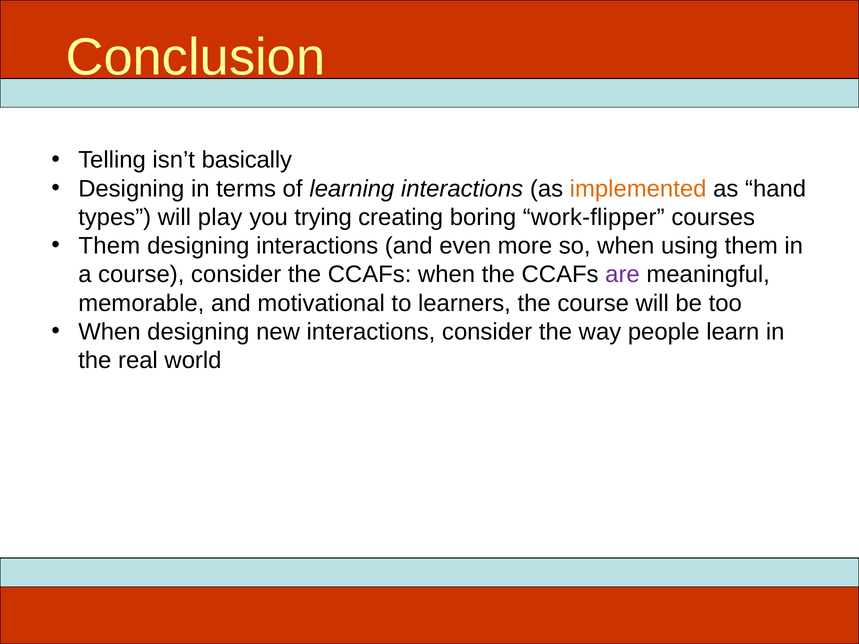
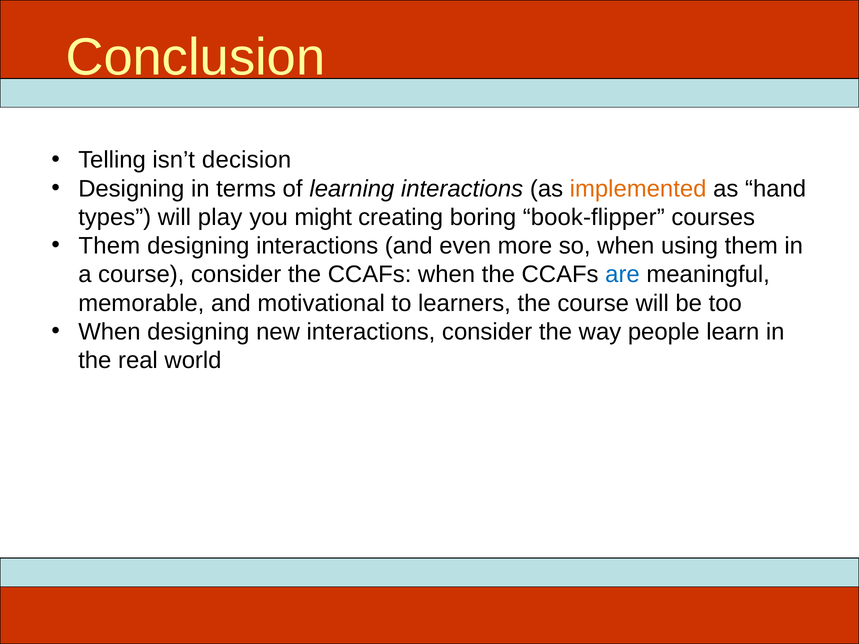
basically: basically -> decision (247, 160)
trying: trying -> might (323, 217)
work-flipper: work-flipper -> book-flipper (594, 217)
are colour: purple -> blue (623, 275)
